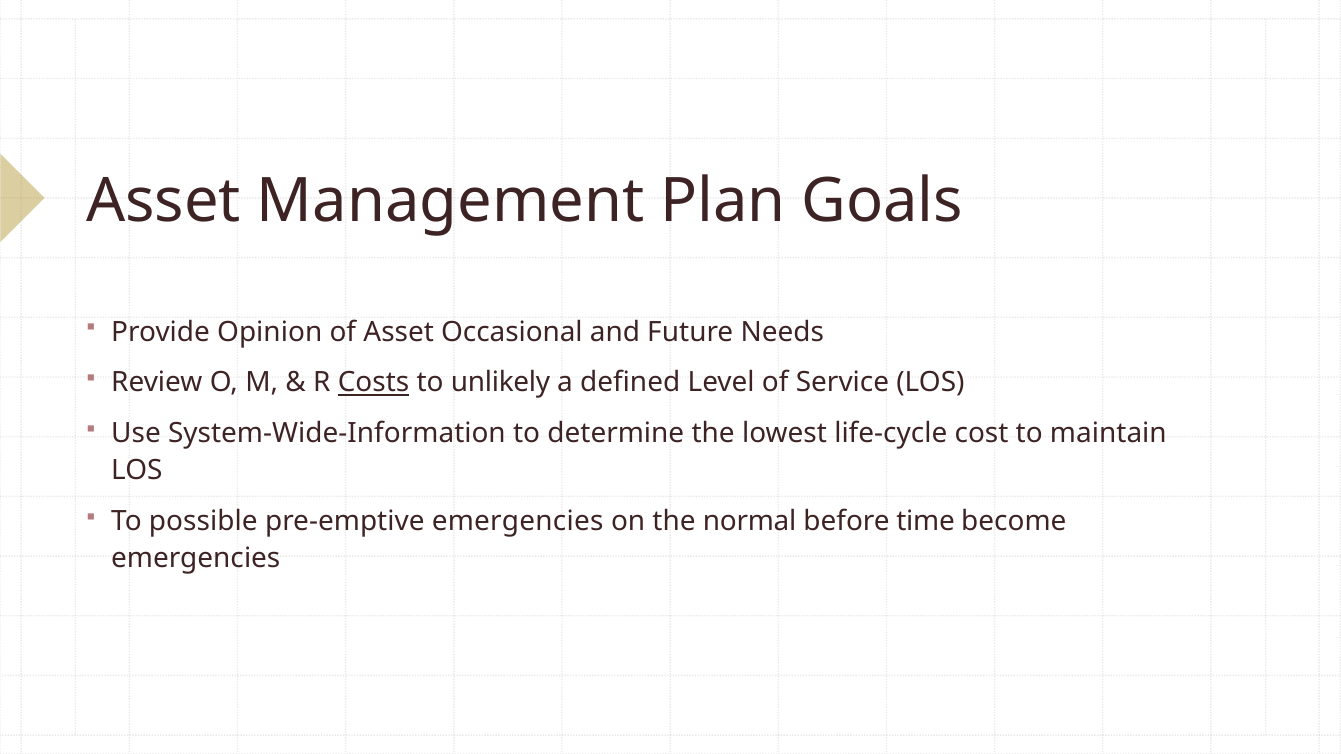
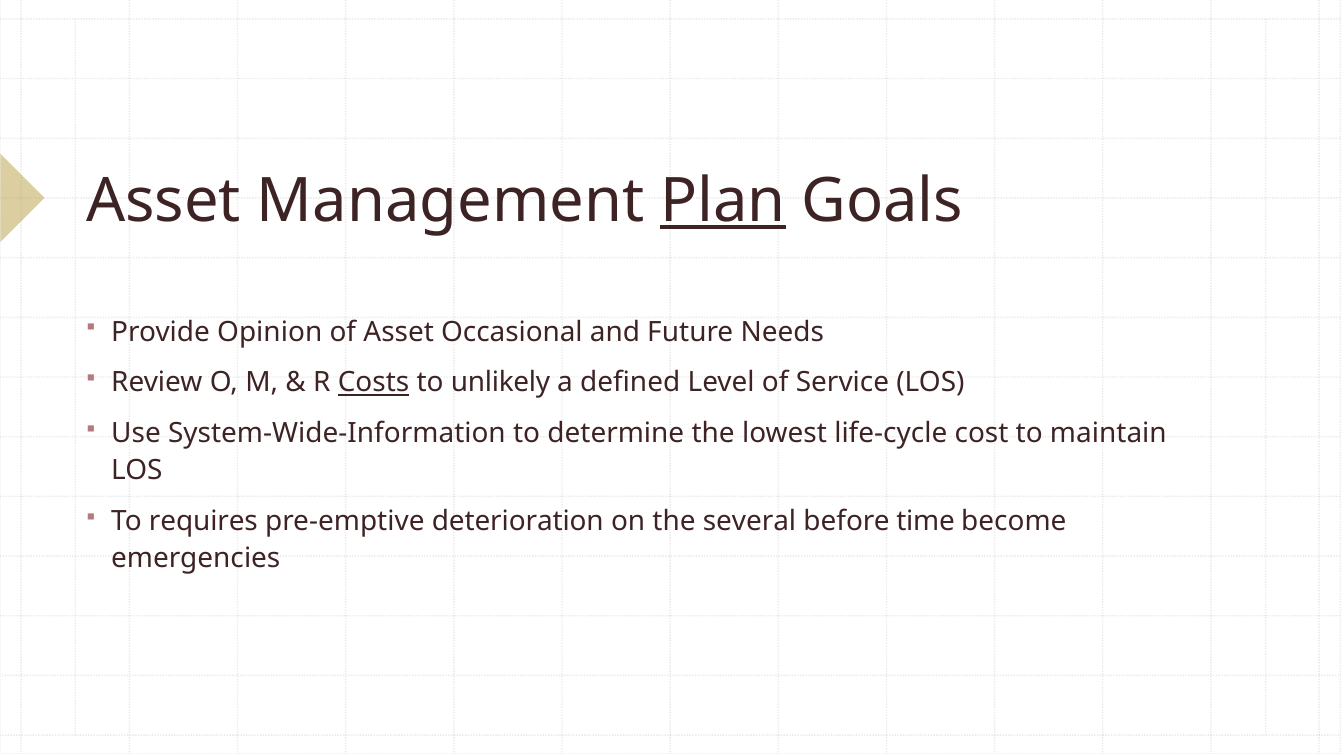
Plan underline: none -> present (723, 201)
possible: possible -> requires (203, 521)
pre-emptive emergencies: emergencies -> deterioration (518, 521)
normal: normal -> several (750, 521)
